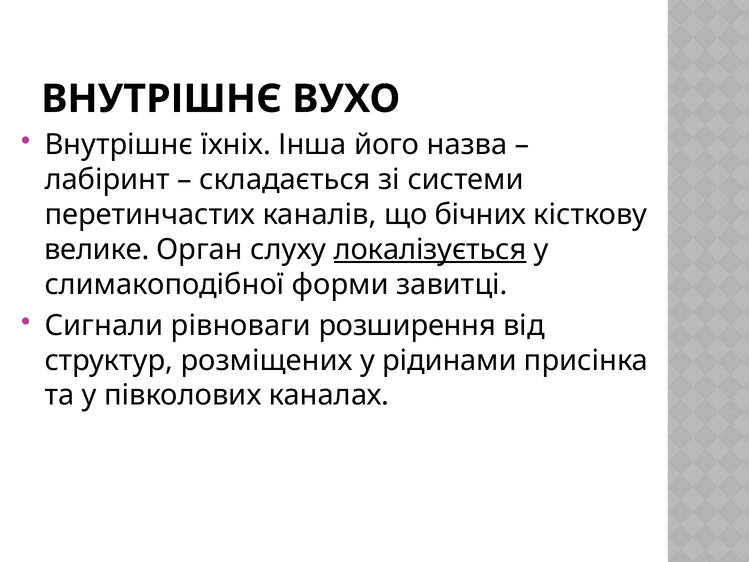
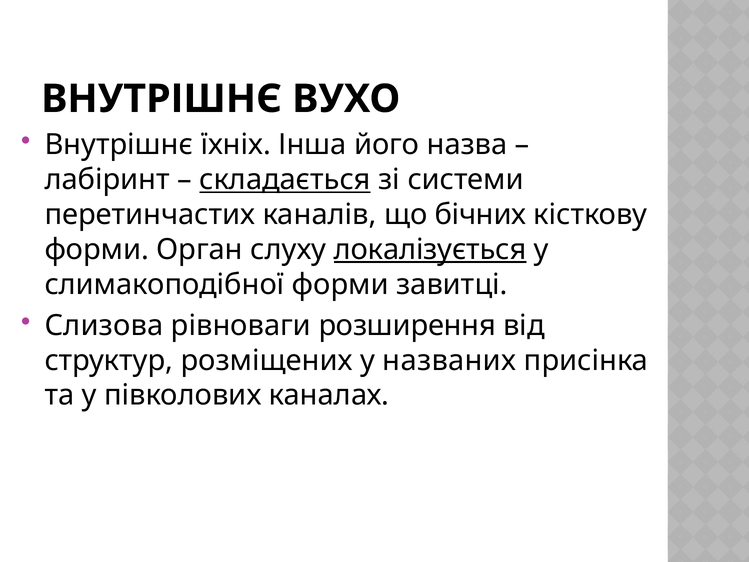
складається underline: none -> present (285, 180)
велике: велике -> форми (97, 249)
Сигнали: Сигнали -> Слизова (104, 325)
рідинами: рідинами -> названих (449, 360)
